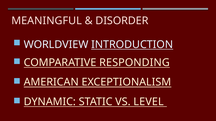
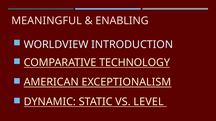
DISORDER: DISORDER -> ENABLING (122, 21)
INTRODUCTION underline: present -> none (132, 45)
RESPONDING: RESPONDING -> TECHNOLOGY (135, 63)
